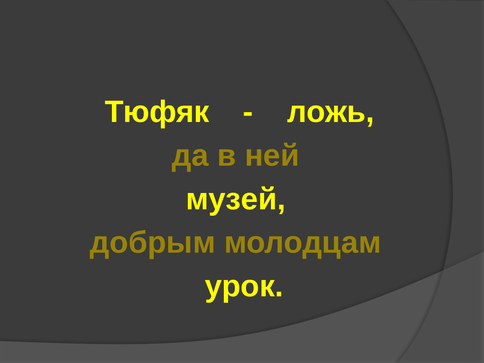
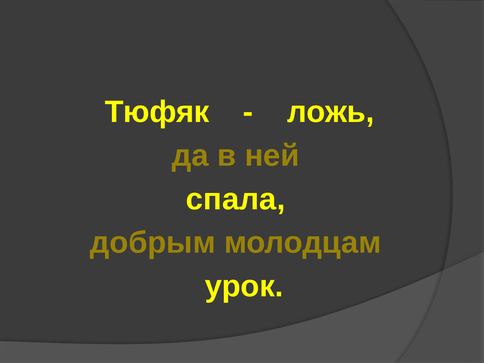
музей: музей -> спала (236, 199)
